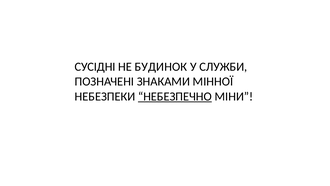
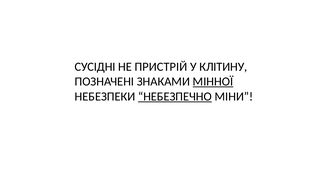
БУДИНОК: БУДИНОК -> ПРИСТРІЙ (161, 67)
СЛУЖБИ: СЛУЖБИ -> КЛІТИНУ (223, 67)
МІННОЇ underline: none -> present (213, 81)
